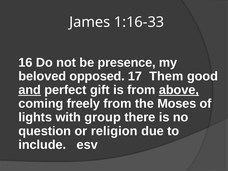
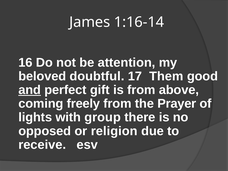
1:16-33: 1:16-33 -> 1:16-14 (139, 22)
presence: presence -> attention (127, 63)
opposed: opposed -> doubtful (97, 76)
above underline: present -> none (179, 90)
Moses: Moses -> Prayer (177, 104)
question: question -> opposed (45, 131)
include: include -> receive (42, 145)
